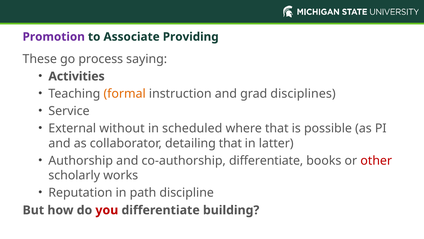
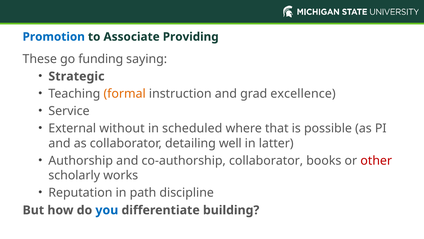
Promotion colour: purple -> blue (54, 37)
process: process -> funding (101, 59)
Activities: Activities -> Strategic (76, 76)
disciplines: disciplines -> excellence (303, 94)
detailing that: that -> well (230, 143)
co-authorship differentiate: differentiate -> collaborator (266, 160)
you colour: red -> blue (107, 210)
